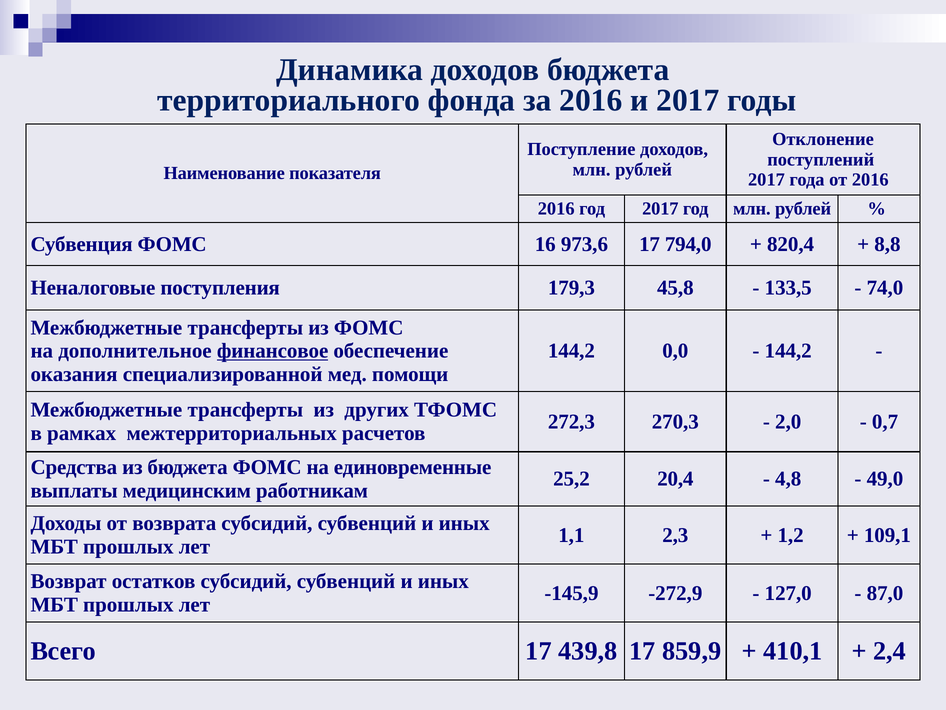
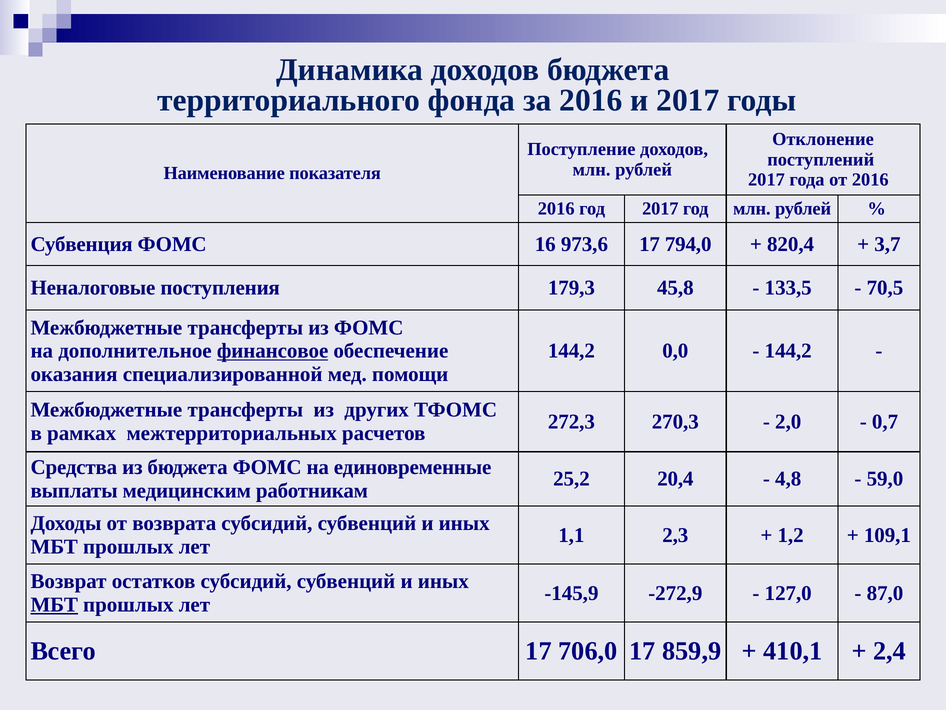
8,8: 8,8 -> 3,7 (887, 244)
74,0: 74,0 -> 70,5 (885, 288)
49,0: 49,0 -> 59,0 (885, 479)
МБТ underline: none -> present (54, 604)
439,8: 439,8 -> 706,0 (588, 651)
